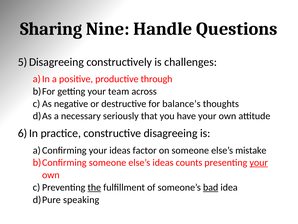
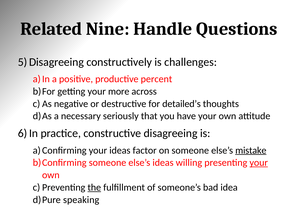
Sharing: Sharing -> Related (51, 29)
through: through -> percent (156, 79)
team: team -> more (119, 91)
balance’s: balance’s -> detailed’s (182, 103)
mistake underline: none -> present (251, 150)
counts: counts -> willing (189, 162)
bad underline: present -> none (211, 187)
